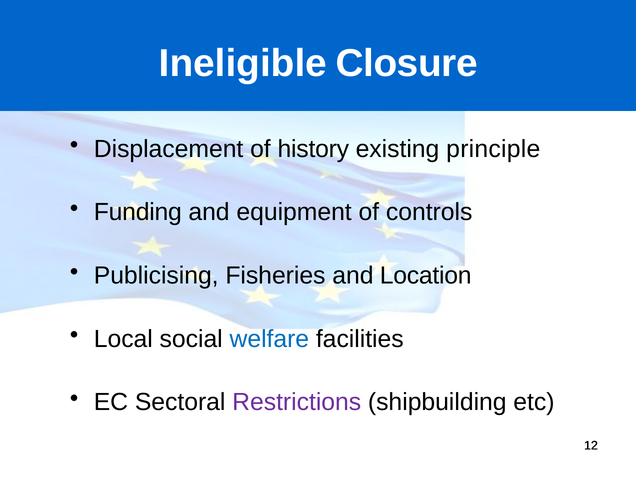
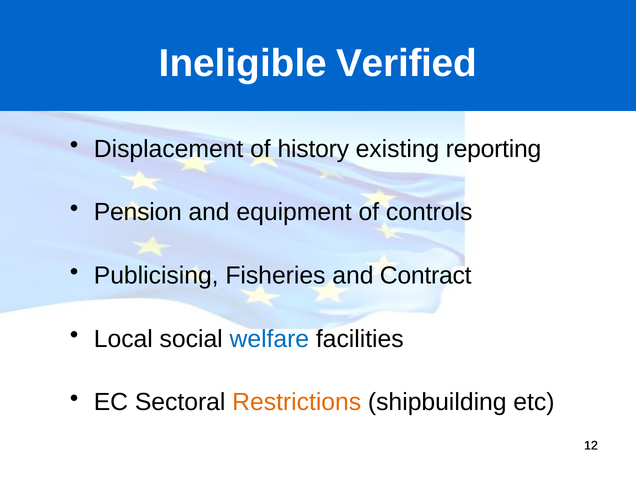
Closure: Closure -> Verified (407, 64)
principle: principle -> reporting (494, 149)
Funding: Funding -> Pension (138, 212)
Location: Location -> Contract (426, 276)
Restrictions colour: purple -> orange (297, 402)
